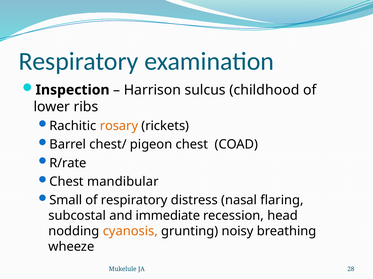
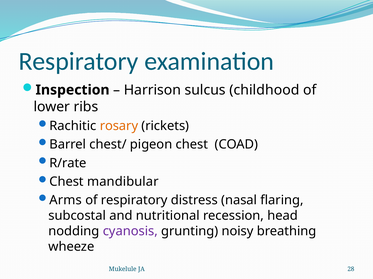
Small: Small -> Arms (66, 201)
immediate: immediate -> nutritional (168, 216)
cyanosis colour: orange -> purple (130, 232)
